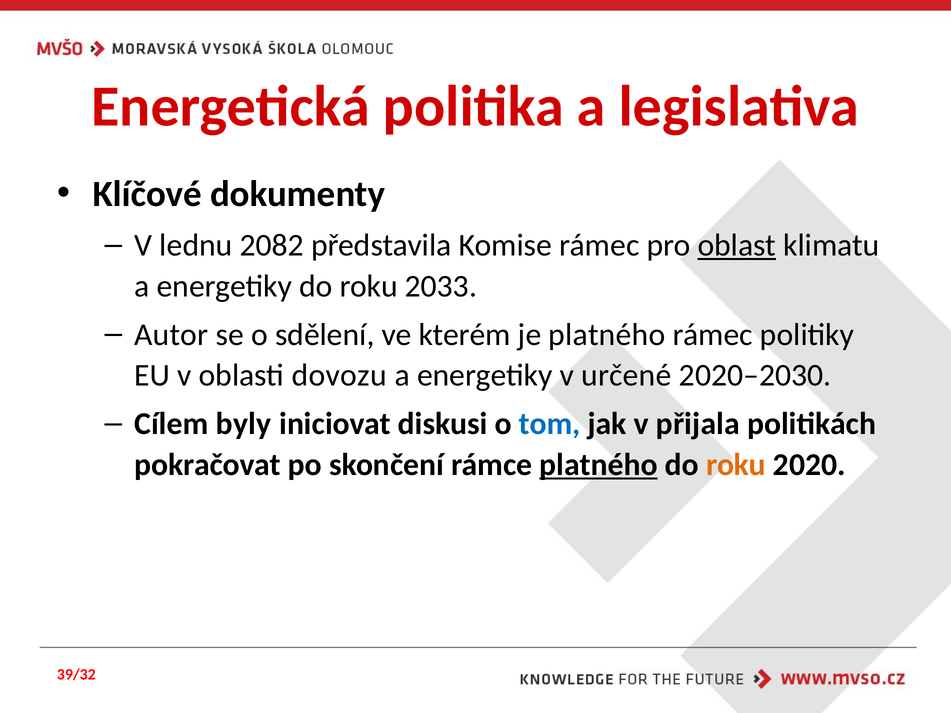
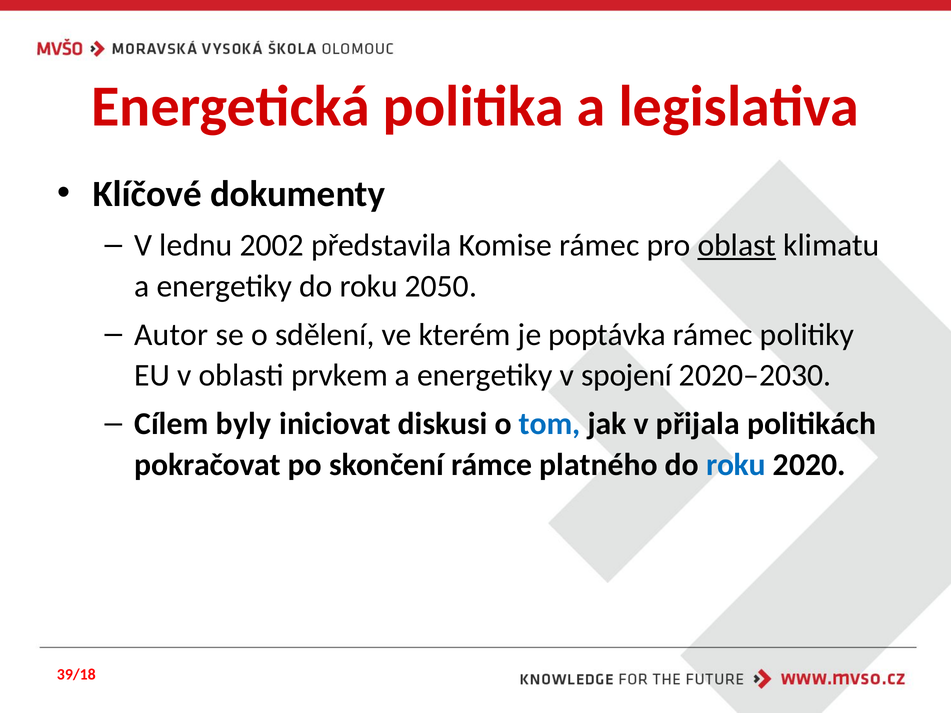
2082: 2082 -> 2002 (272, 246)
2033: 2033 -> 2050 (441, 286)
je platného: platného -> poptávka (607, 335)
dovozu: dovozu -> prvkem (340, 376)
určené: určené -> spojení (627, 376)
platného underline: present -> none (599, 465)
roku colour: orange -> blue (736, 465)
39/32: 39/32 -> 39/18 (76, 675)
